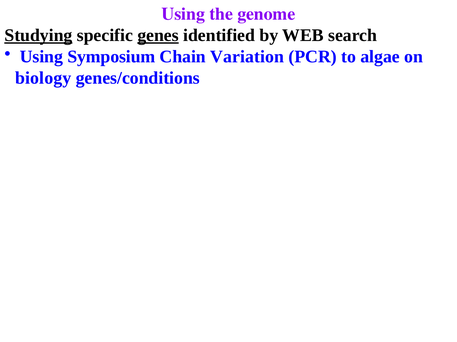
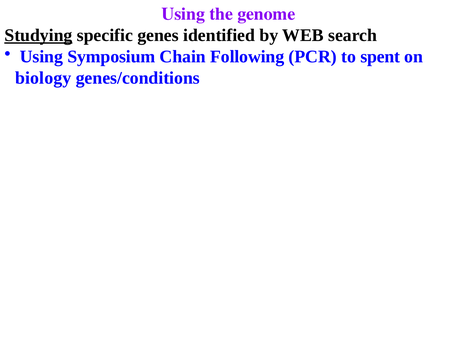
genes underline: present -> none (158, 35)
Variation: Variation -> Following (247, 57)
algae: algae -> spent (380, 57)
